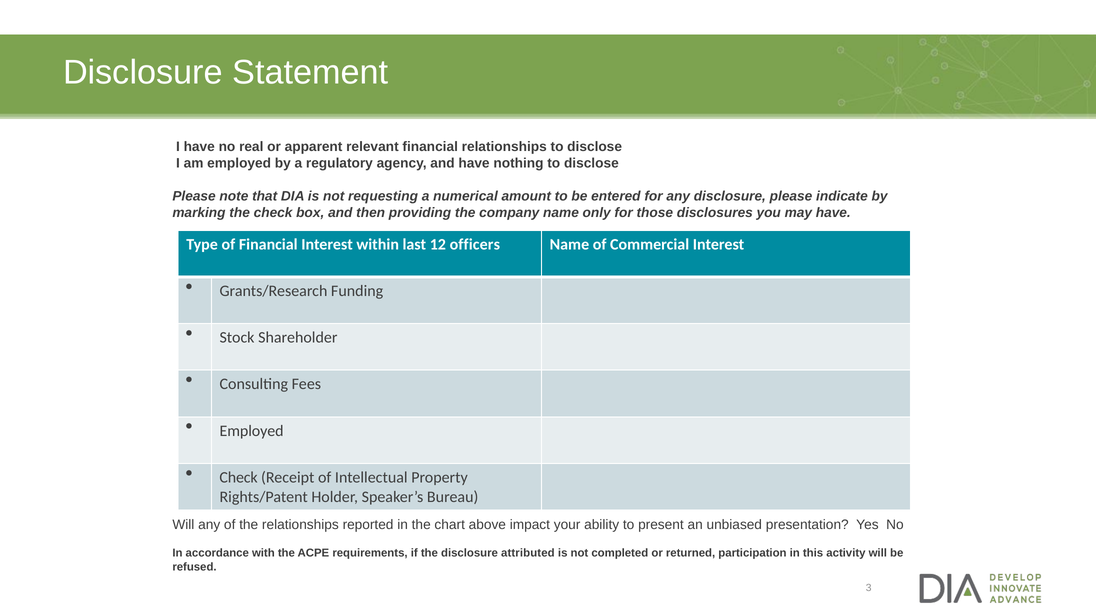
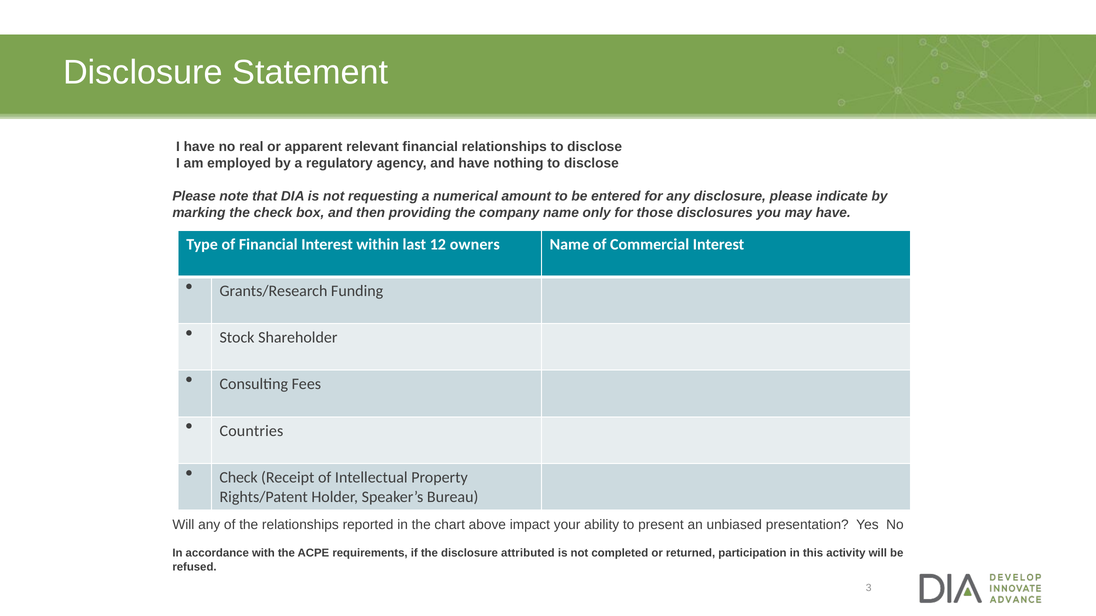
officers: officers -> owners (475, 245)
Employed: Employed -> Countries (251, 431)
